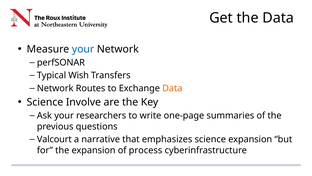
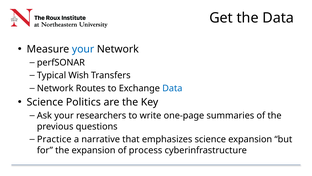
Data colour: orange -> blue (172, 88)
Involve: Involve -> Politics (83, 102)
Valcourt: Valcourt -> Practice (54, 139)
